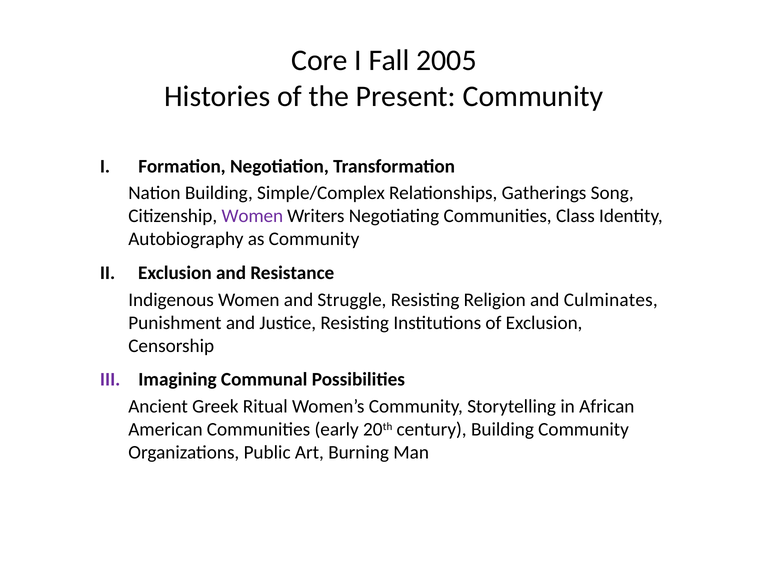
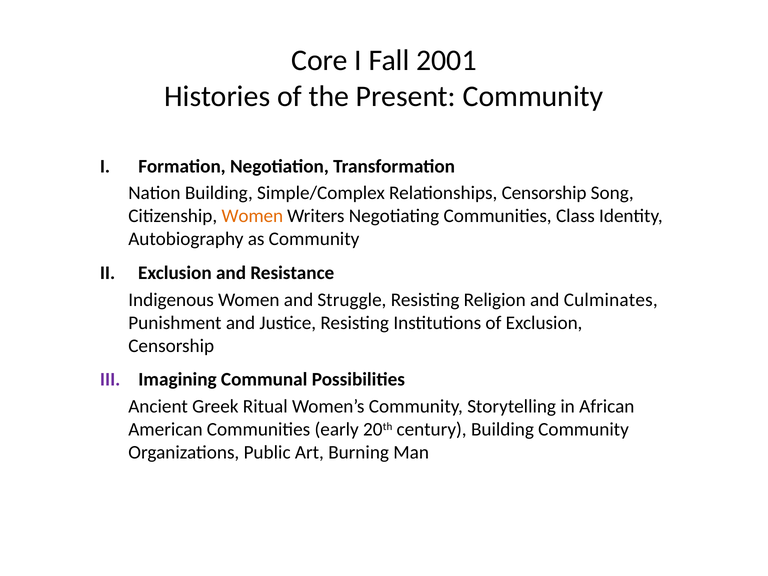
2005: 2005 -> 2001 (446, 61)
Relationships Gatherings: Gatherings -> Censorship (544, 193)
Women colour: purple -> orange (252, 216)
